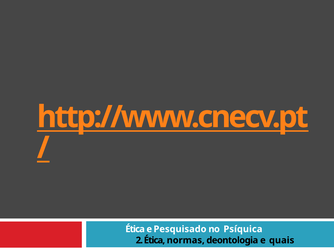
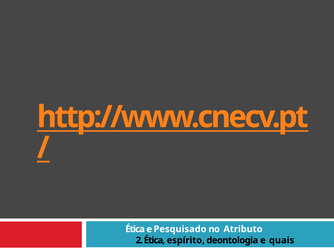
Psíquica: Psíquica -> Atributo (243, 229)
normas: normas -> espírito (186, 240)
